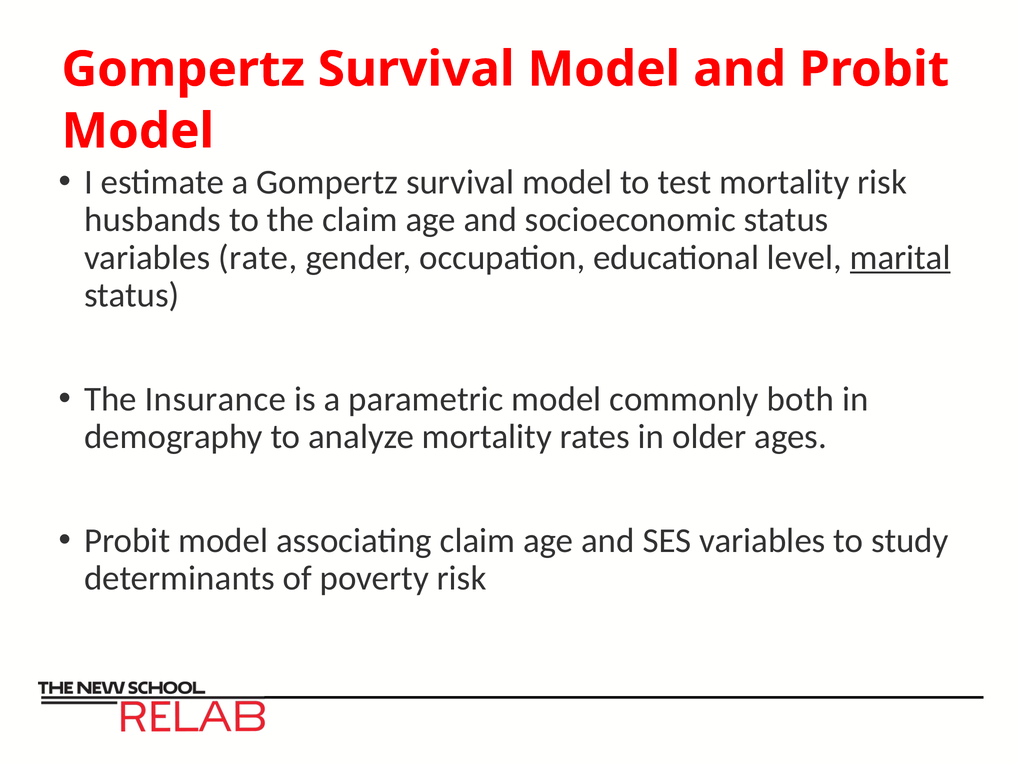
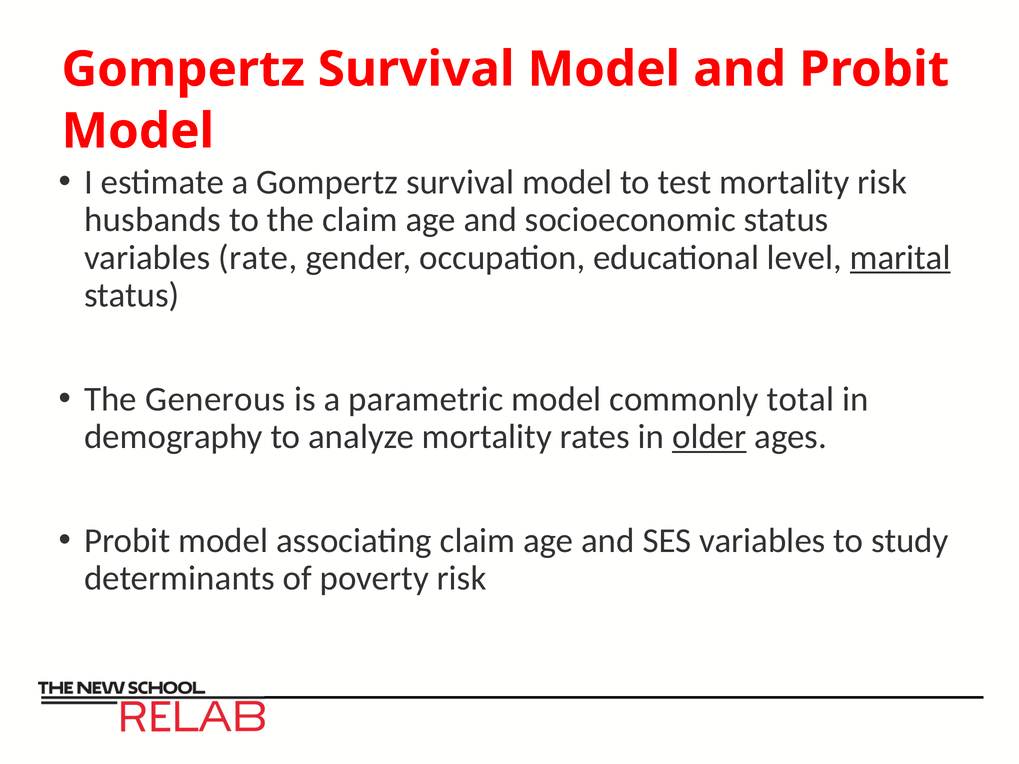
Insurance: Insurance -> Generous (215, 399)
both: both -> total (800, 399)
older underline: none -> present (709, 437)
